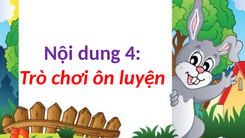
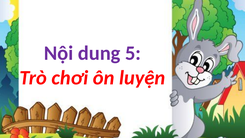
4: 4 -> 5 (133, 53)
